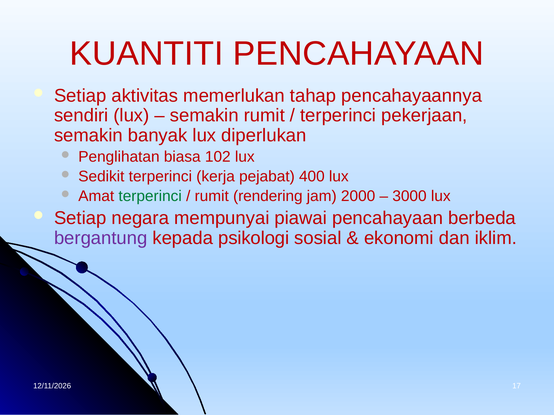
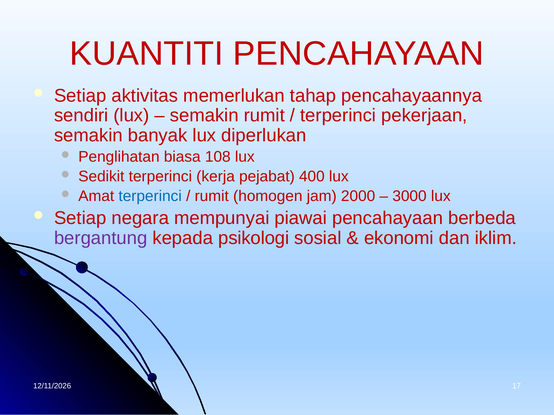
102: 102 -> 108 (218, 157)
terperinci colour: green -> blue (150, 196)
rendering: rendering -> homogen (268, 196)
